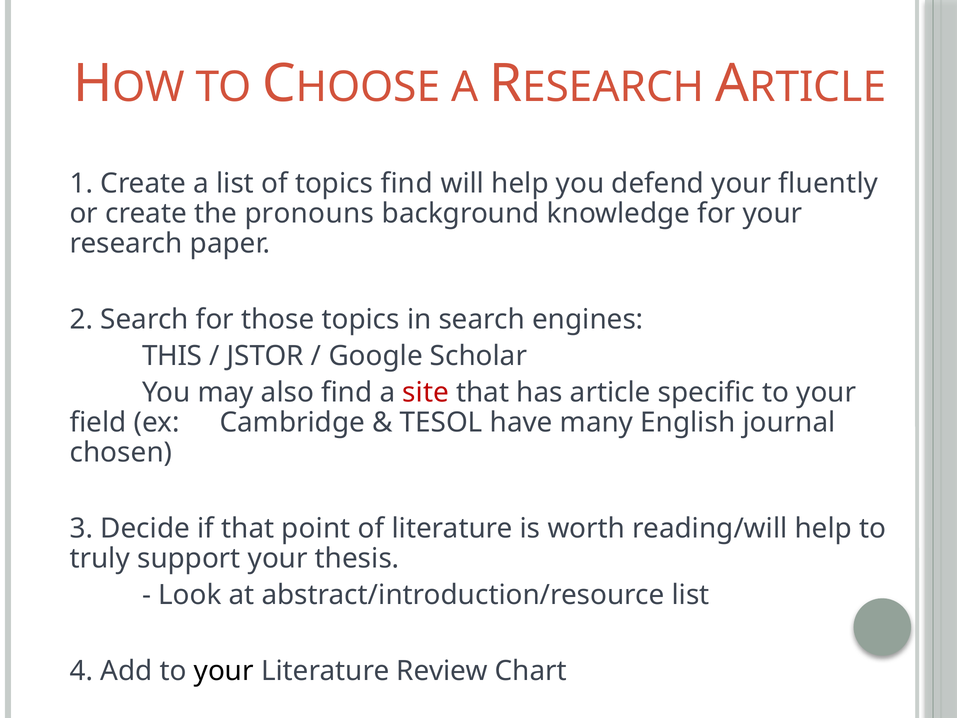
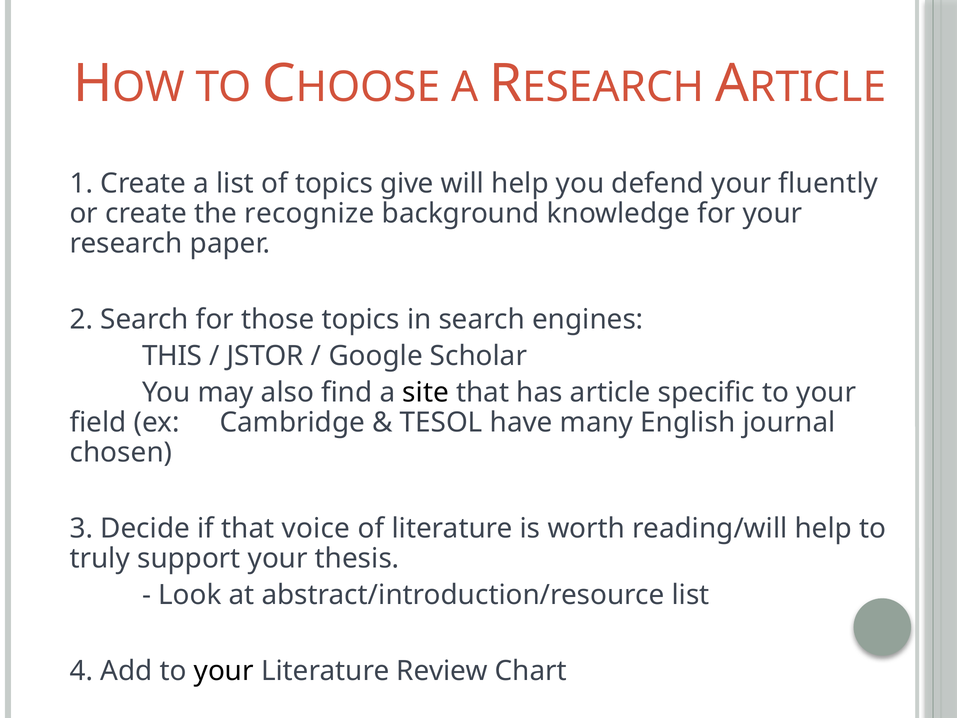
topics find: find -> give (407, 183)
pronouns: pronouns -> recognize (309, 213)
site colour: red -> black (426, 392)
point: point -> voice (316, 528)
